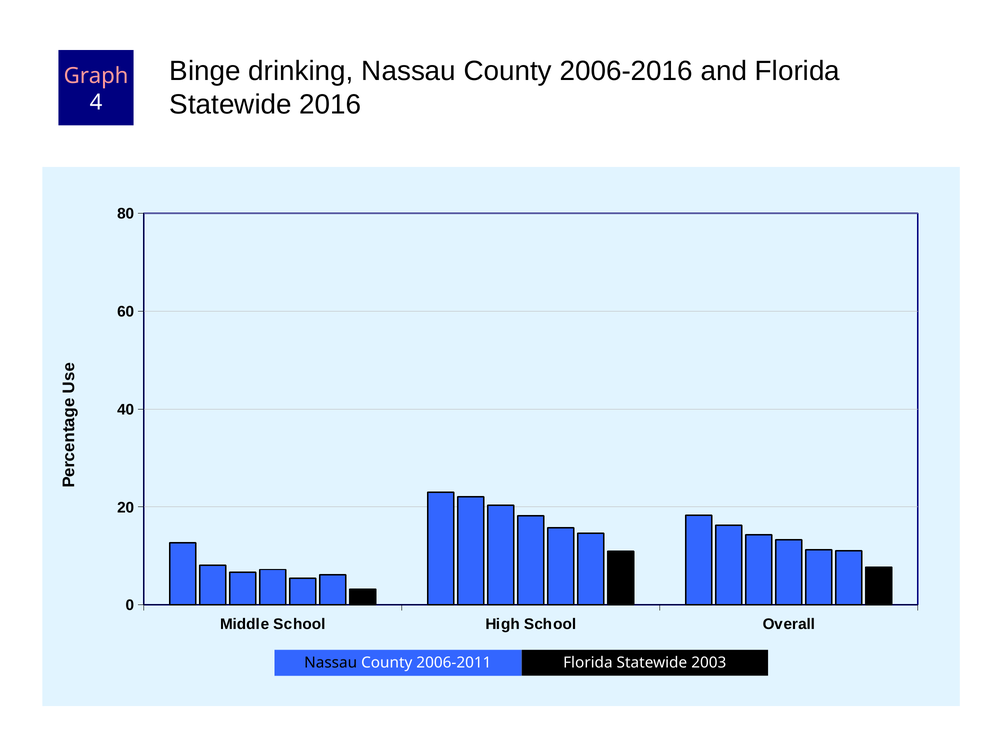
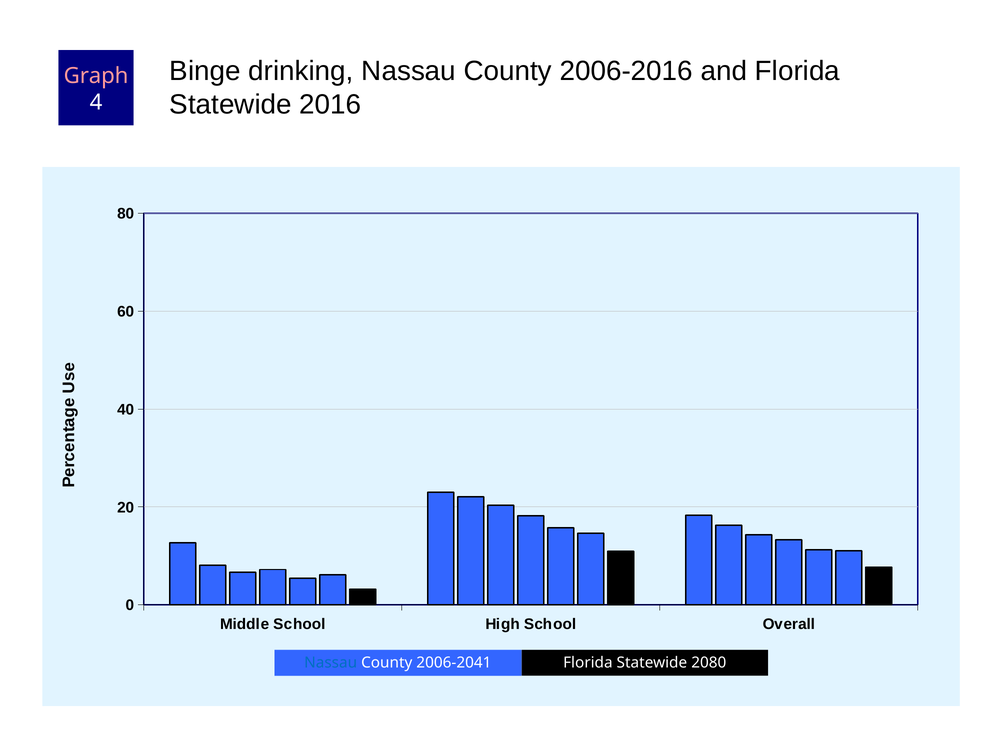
Nassau colour: black -> blue (331, 663)
2006-2011: 2006-2011 -> 2006-2041 (454, 663)
2003: 2003 -> 2080 (709, 663)
